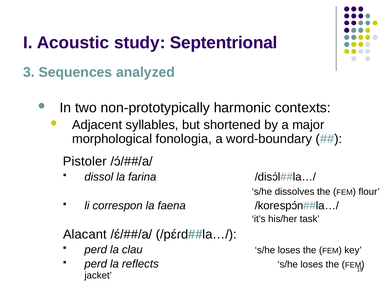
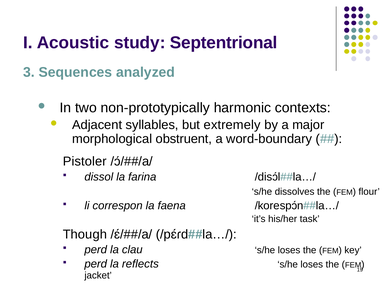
shortened: shortened -> extremely (232, 125)
fonologia: fonologia -> obstruent (184, 139)
Alacant: Alacant -> Though (85, 234)
